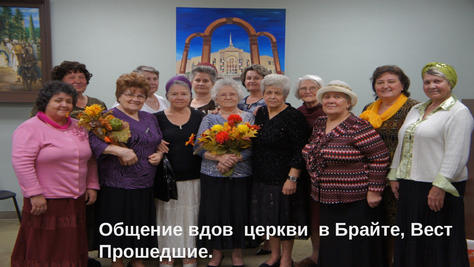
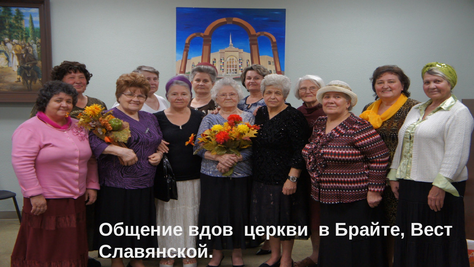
Прошедшие: Прошедшие -> Славянской (156, 251)
